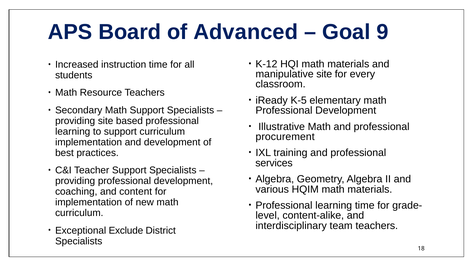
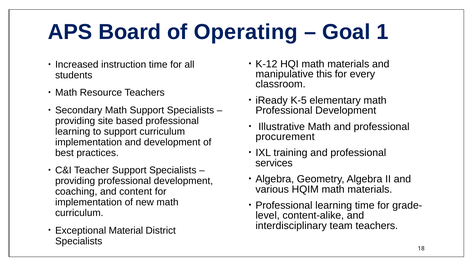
Advanced: Advanced -> Operating (246, 32)
9: 9 -> 1 (382, 32)
manipulative site: site -> this (324, 74)
Exclude: Exclude -> Material (126, 231)
